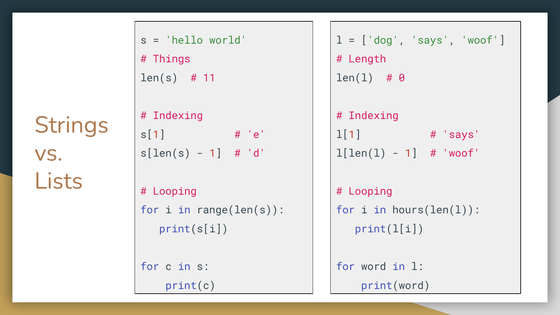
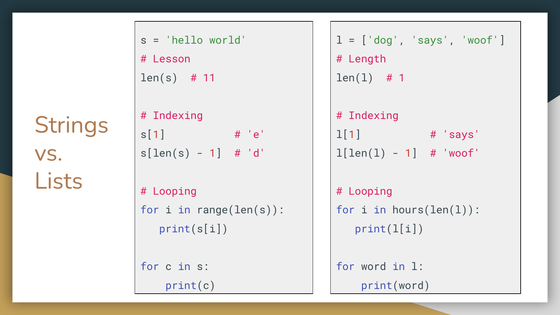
Things: Things -> Lesson (172, 59)
0: 0 -> 1 (402, 78)
